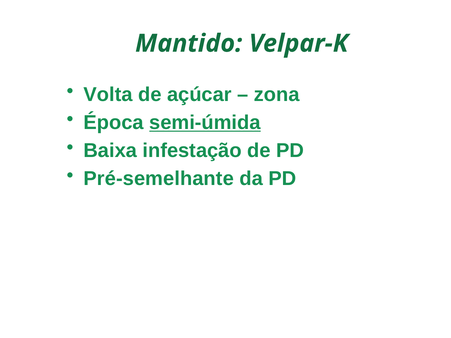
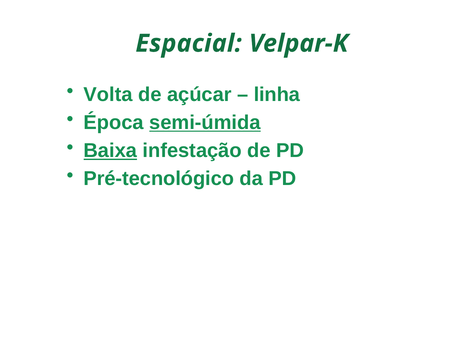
Mantido: Mantido -> Espacial (189, 43)
zona: zona -> linha (277, 95)
Baixa underline: none -> present (110, 151)
Pré-semelhante: Pré-semelhante -> Pré-tecnológico (159, 179)
